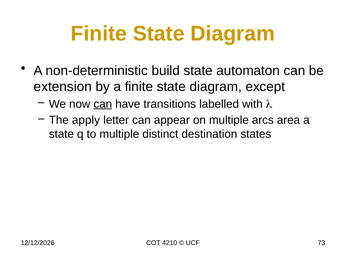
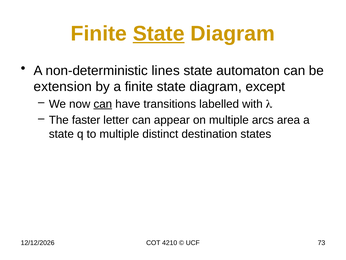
State underline: none -> present (159, 33)
build: build -> lines (166, 70)
apply: apply -> faster (86, 120)
